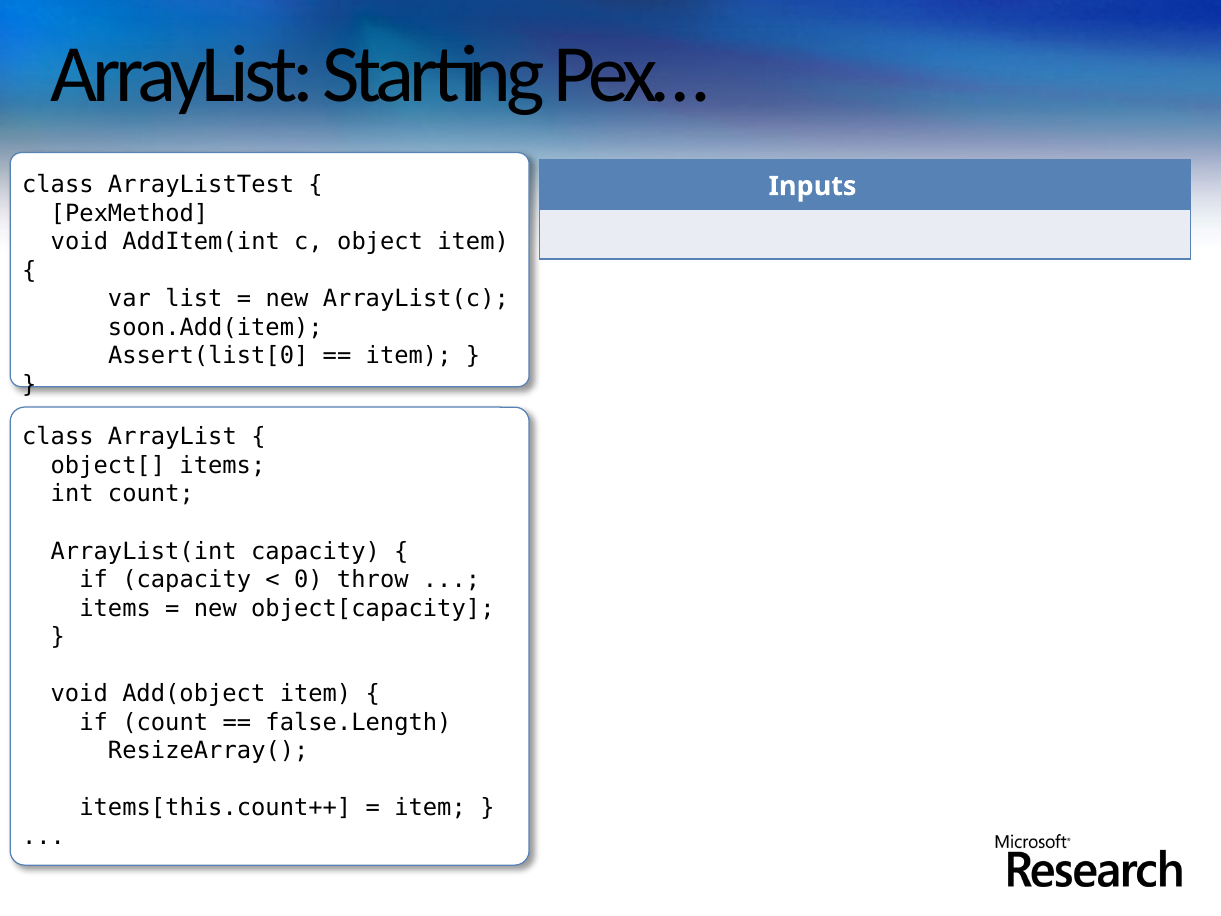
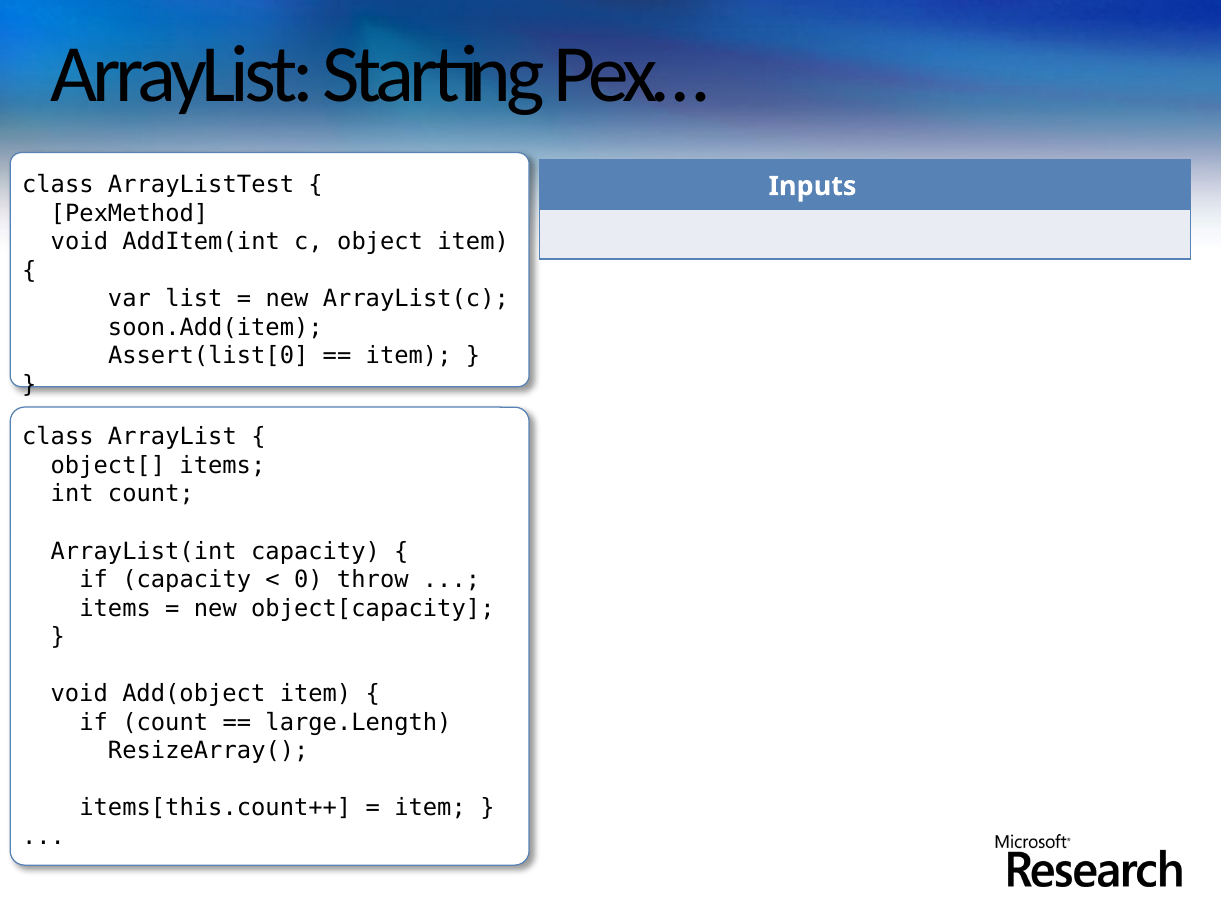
false.Length: false.Length -> large.Length (358, 722)
